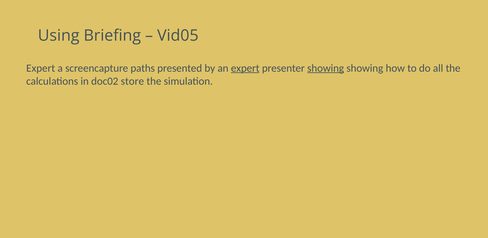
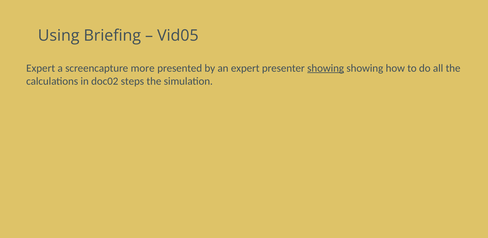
paths: paths -> more (143, 68)
expert underline: present -> none (245, 68)
store: store -> steps (132, 81)
